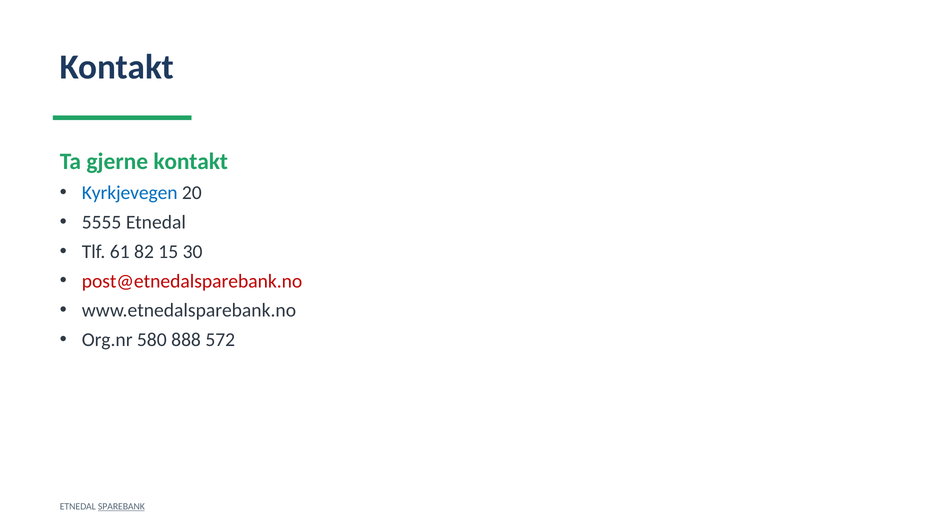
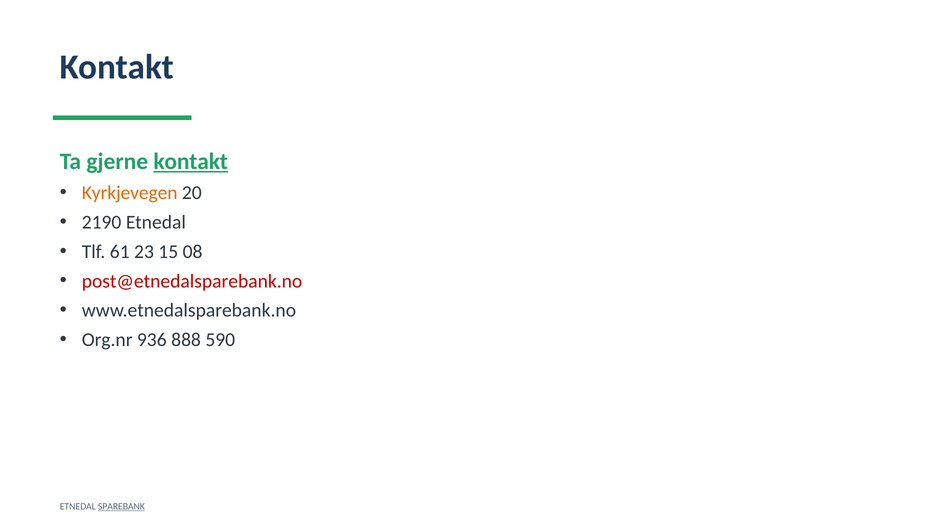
kontakt underline: none -> present (191, 162)
Kyrkjevegen colour: blue -> orange (130, 193)
5555: 5555 -> 2190 (102, 222)
82: 82 -> 23 (144, 252)
30: 30 -> 08 (193, 252)
580: 580 -> 936 (152, 340)
572: 572 -> 590 (220, 340)
